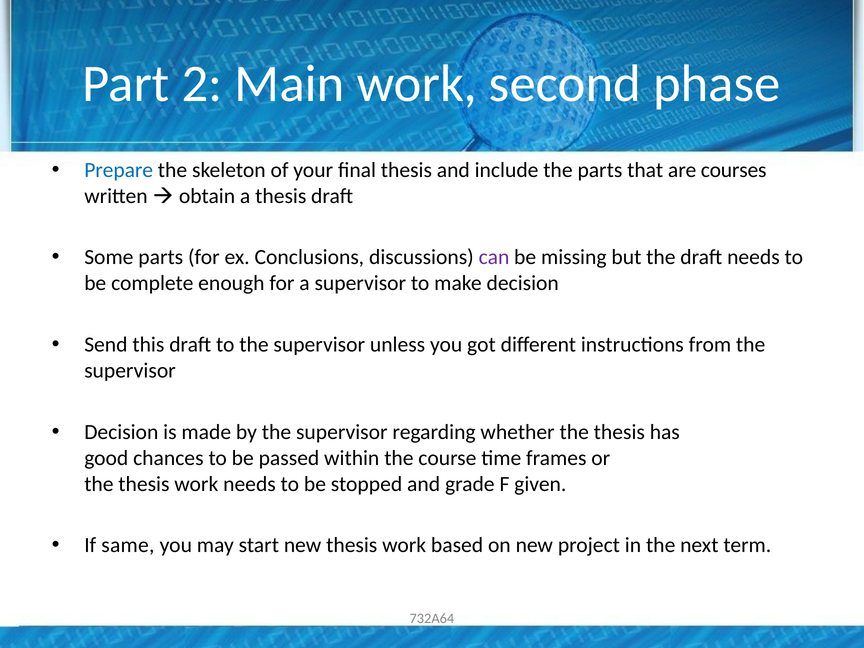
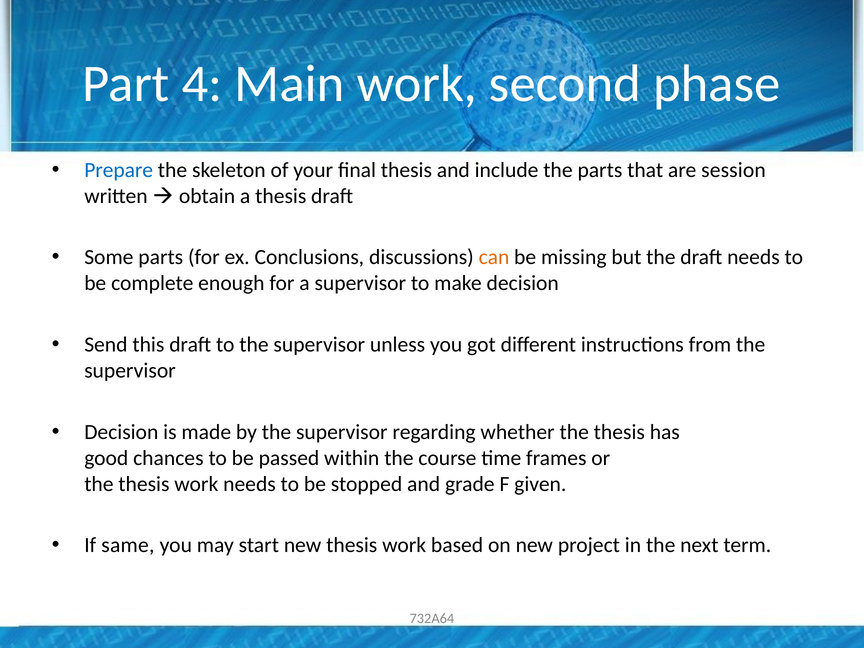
2: 2 -> 4 (202, 84)
courses: courses -> session (733, 170)
can colour: purple -> orange (494, 257)
